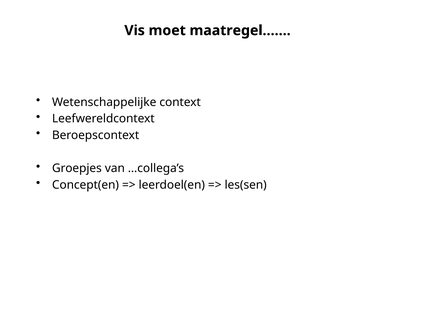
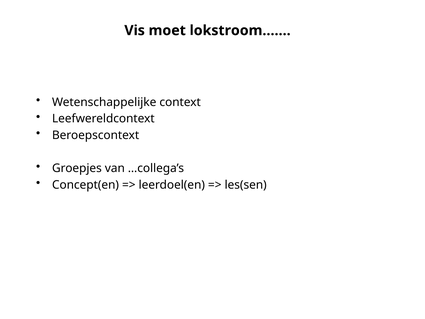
maatregel……: maatregel…… -> lokstroom…… (240, 30)
